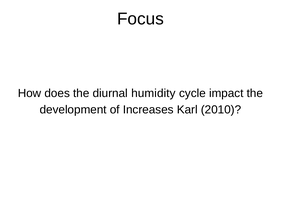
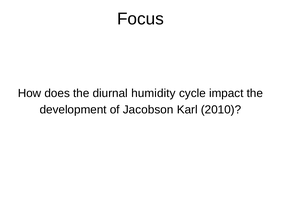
Increases: Increases -> Jacobson (148, 110)
